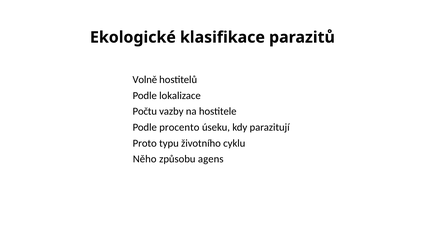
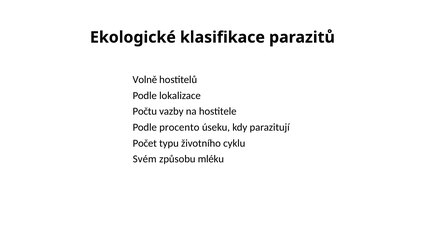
Proto: Proto -> Počet (145, 143)
Něho: Něho -> Svém (145, 159)
agens: agens -> mléku (211, 159)
